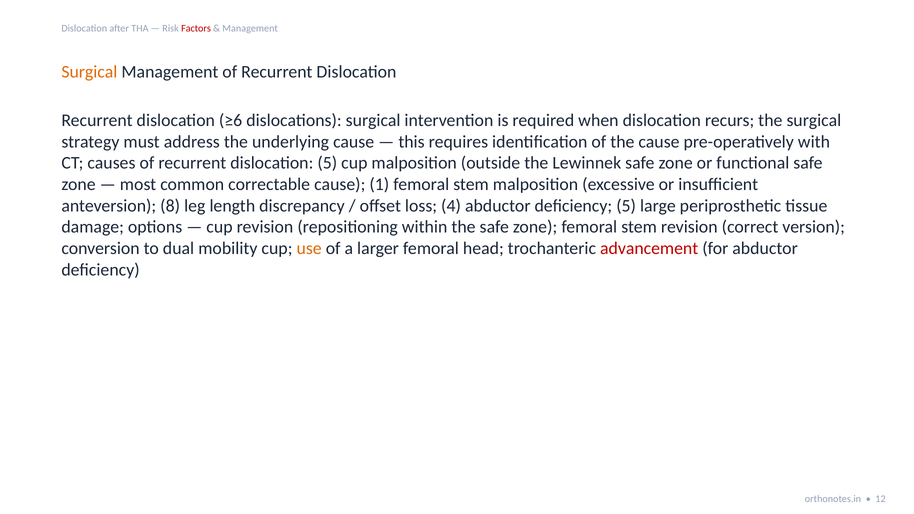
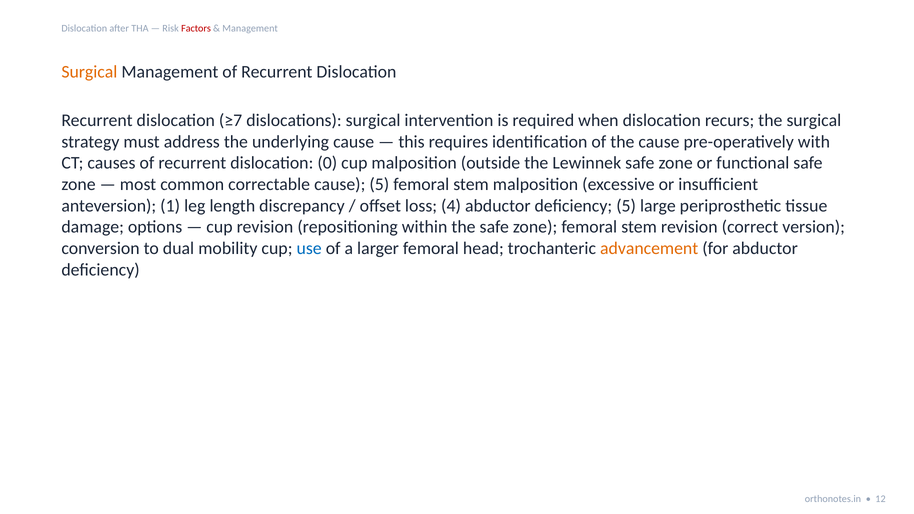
≥6: ≥6 -> ≥7 (231, 120)
dislocation 5: 5 -> 0 (327, 163)
cause 1: 1 -> 5 (379, 184)
8: 8 -> 1 (170, 206)
use colour: orange -> blue (309, 249)
advancement colour: red -> orange (649, 249)
